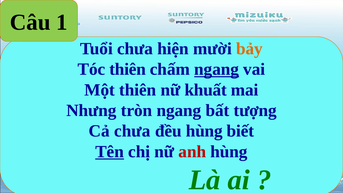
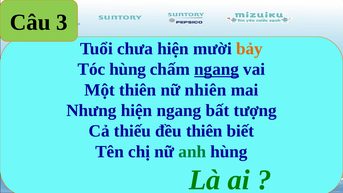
1: 1 -> 3 (62, 22)
Tóc thiên: thiên -> hùng (128, 69)
khuất: khuất -> nhiên (206, 90)
Nhưng tròn: tròn -> hiện (137, 110)
Cả chưa: chưa -> thiếu (132, 131)
đều hùng: hùng -> thiên (204, 131)
Tên underline: present -> none (110, 152)
anh colour: red -> green (192, 152)
